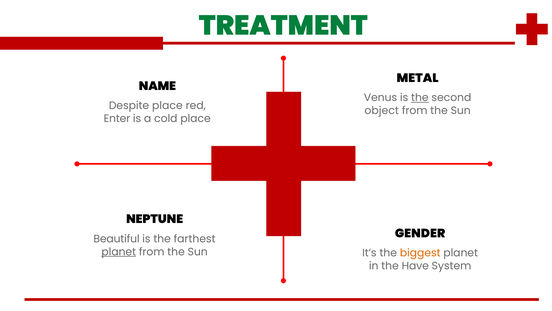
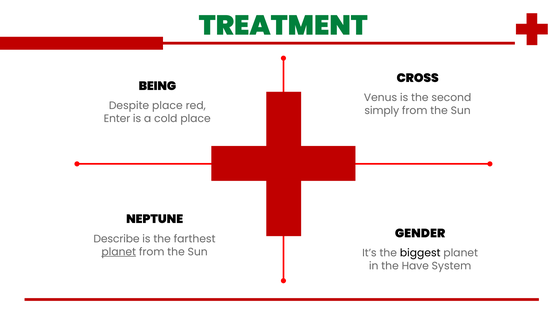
METAL: METAL -> CROSS (418, 78)
NAME: NAME -> BEING (157, 86)
the underline: present -> none (420, 98)
object: object -> simply (382, 110)
Beautiful: Beautiful -> Describe (117, 239)
biggest colour: orange -> black (420, 253)
